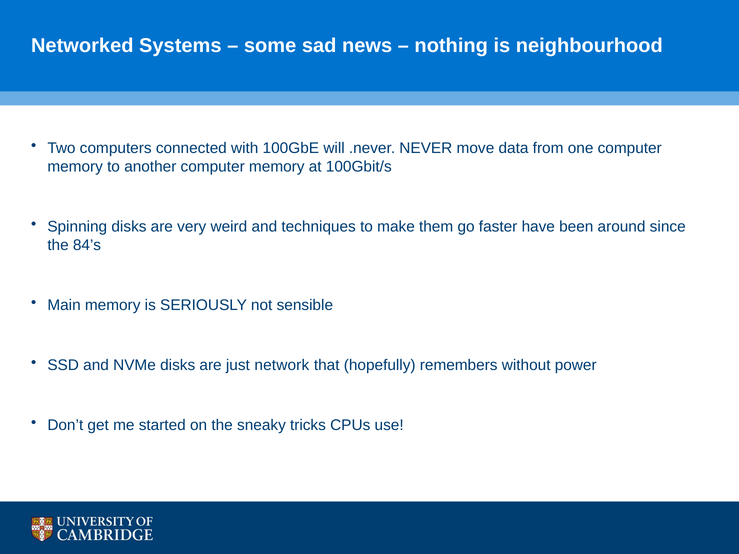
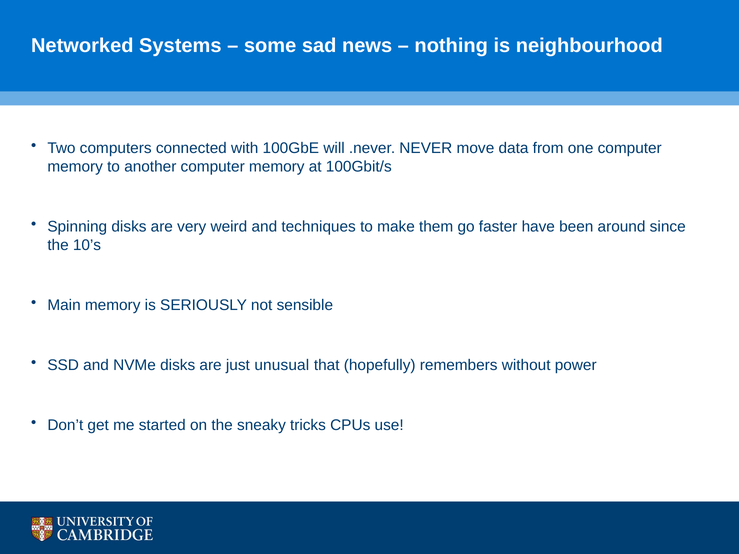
84’s: 84’s -> 10’s (87, 245)
network: network -> unusual (282, 365)
